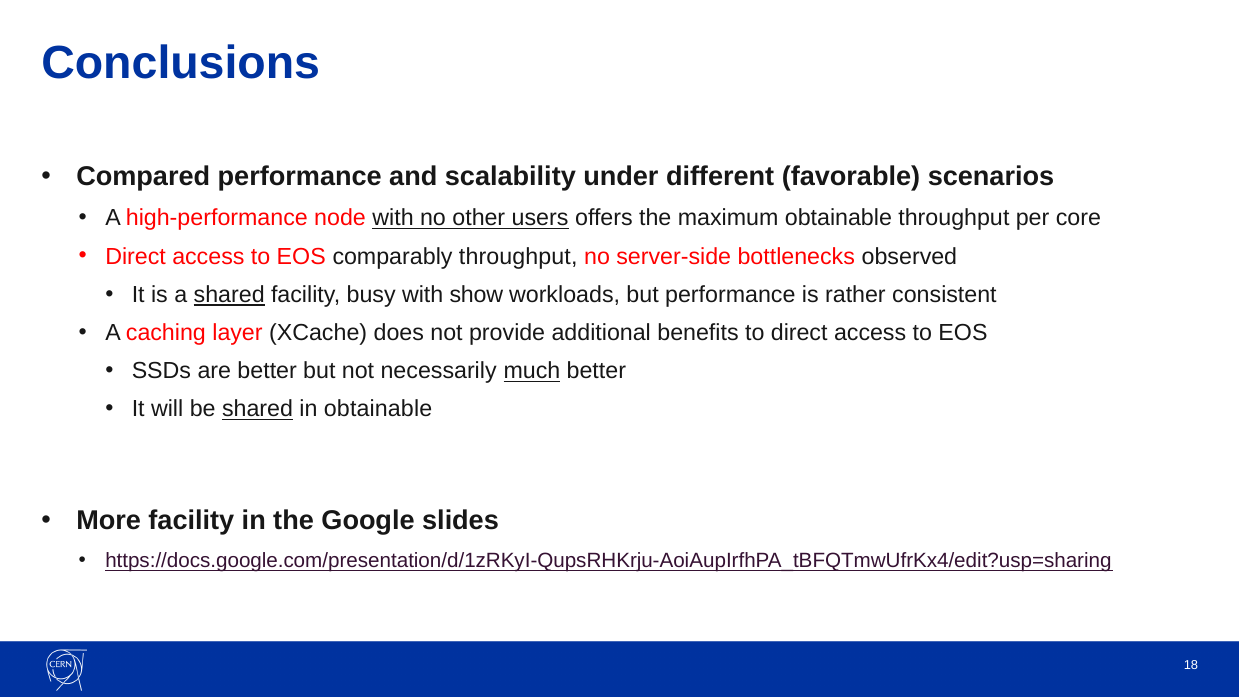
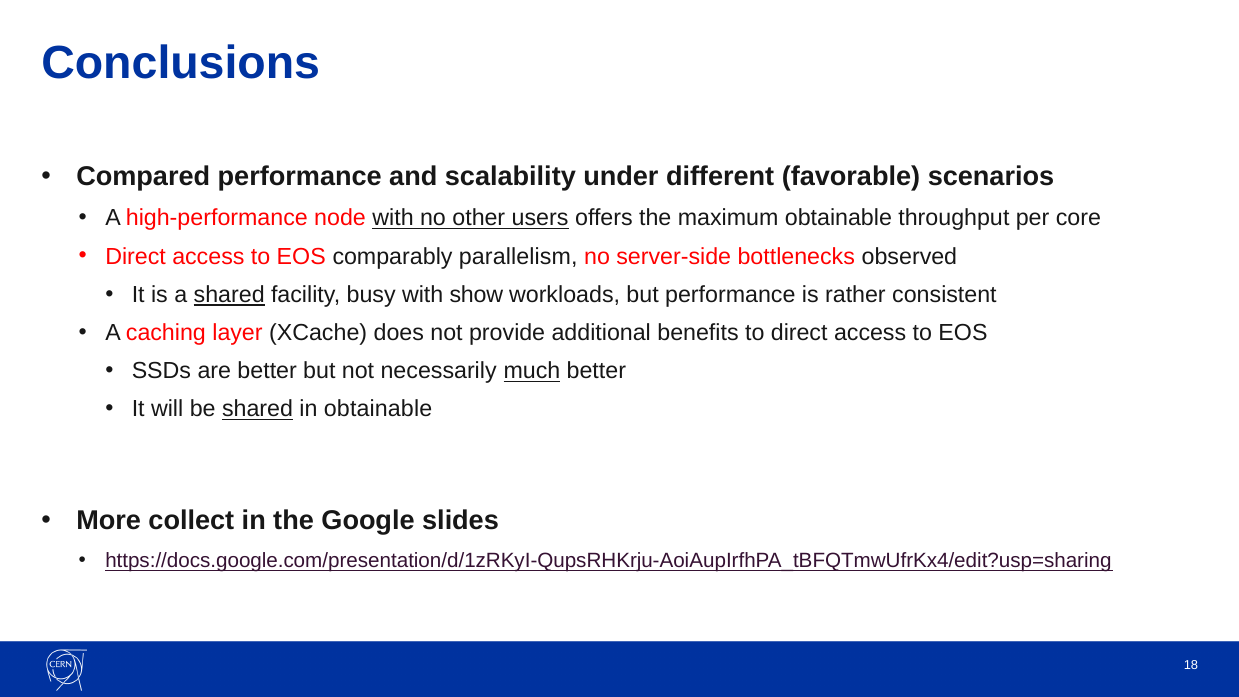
comparably throughput: throughput -> parallelism (518, 256)
More facility: facility -> collect (191, 521)
